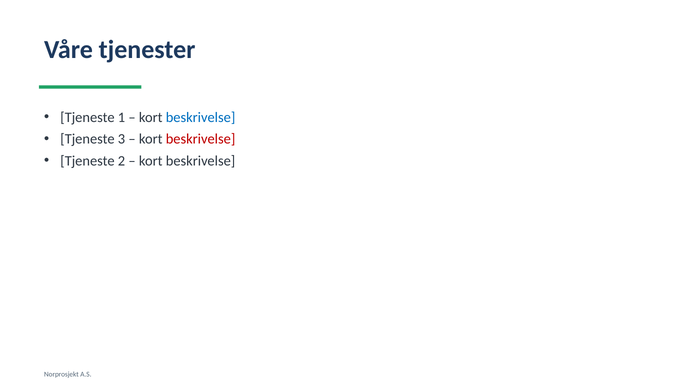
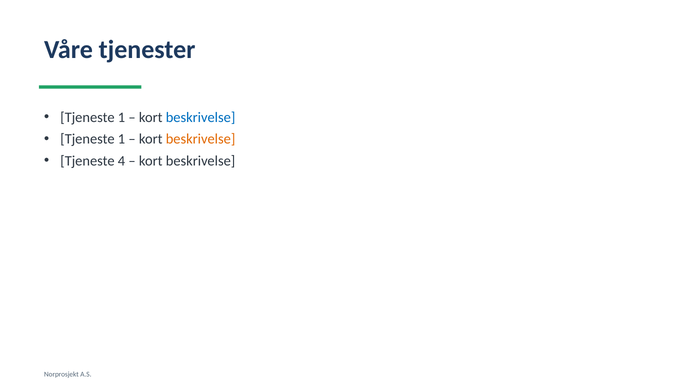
3: 3 -> 1 (121, 139)
beskrivelse colour: red -> orange (201, 139)
2: 2 -> 4 (121, 161)
